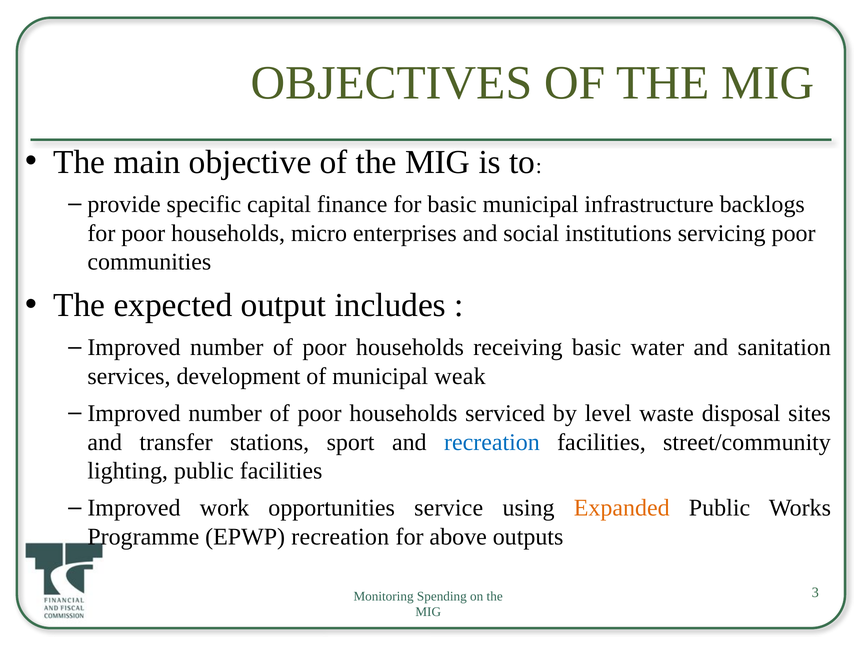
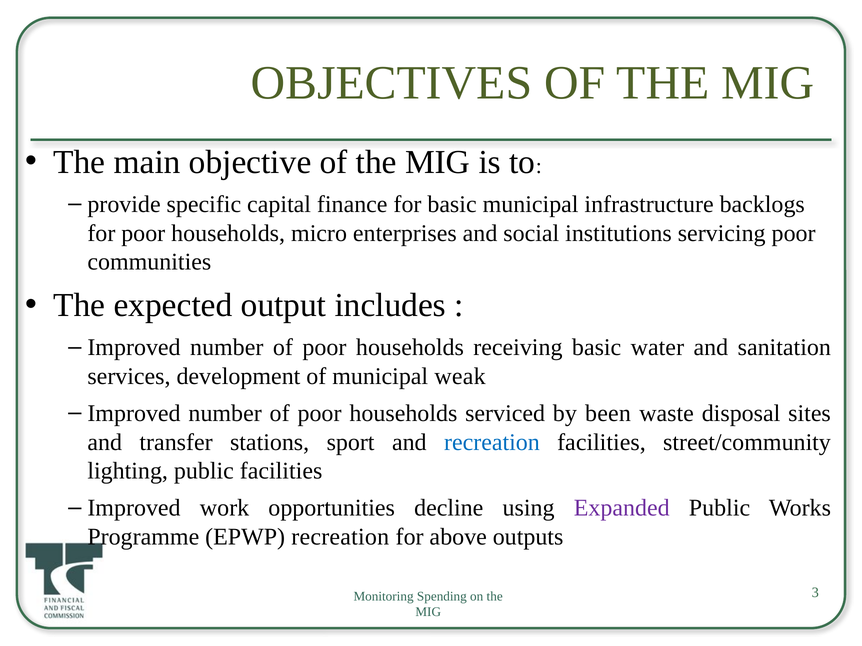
level: level -> been (608, 414)
service: service -> decline (449, 508)
Expanded colour: orange -> purple (622, 508)
